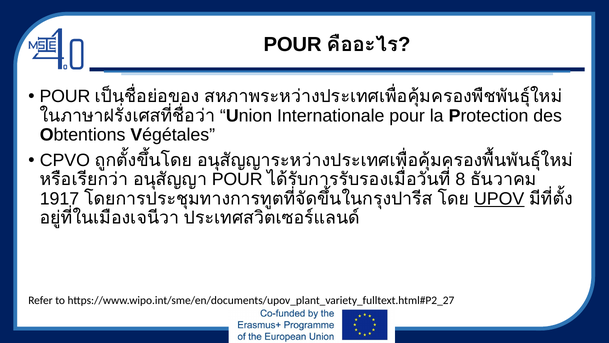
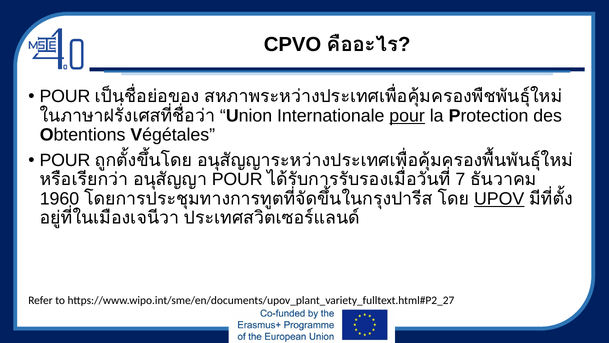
POUR: POUR -> CPVO (292, 44)
pour underline: none -> present (407, 115)
CPVO: CPVO -> POUR (65, 160)
8: 8 -> 7 (460, 179)
1917: 1917 -> 1960 (59, 198)
